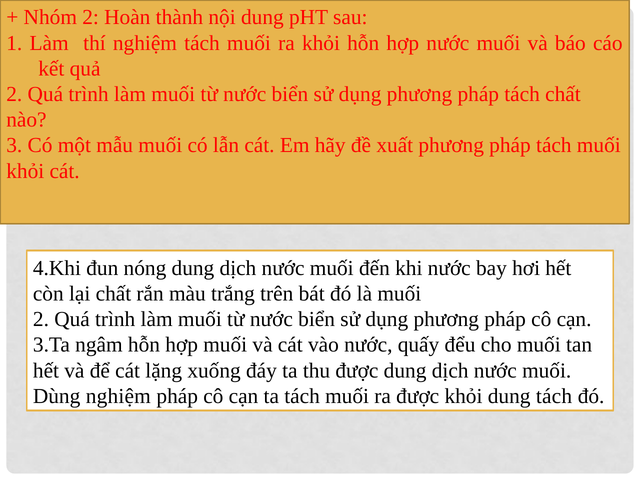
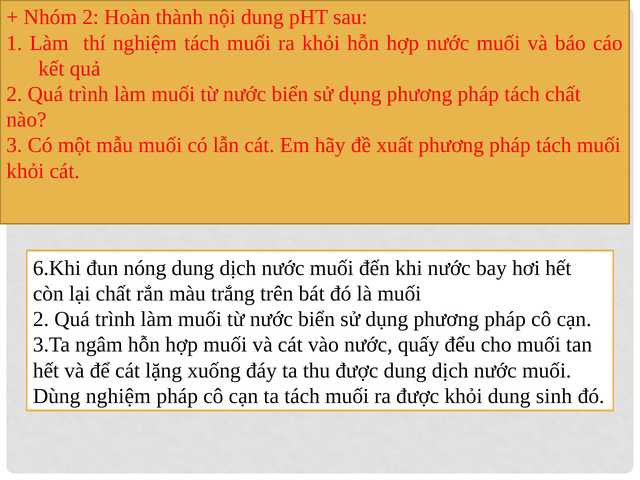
4.Khi: 4.Khi -> 6.Khi (57, 268)
dung tách: tách -> sinh (554, 396)
